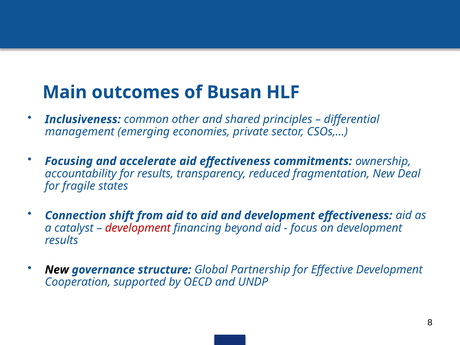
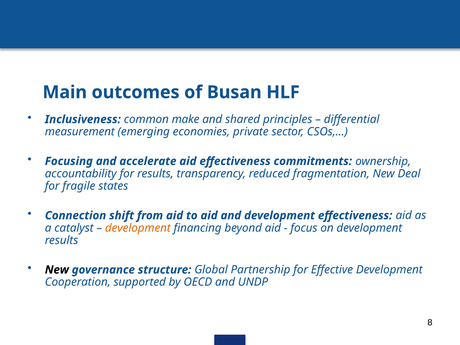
other: other -> make (186, 119)
management: management -> measurement (80, 132)
development colour: red -> orange (138, 228)
